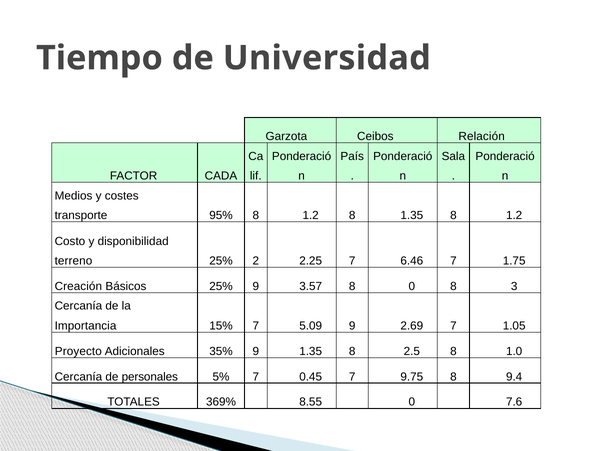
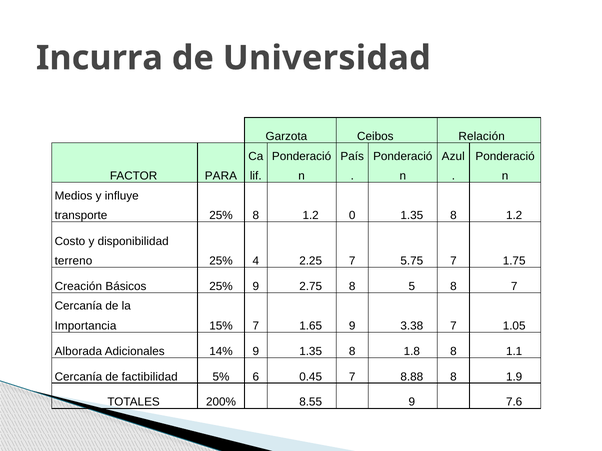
Tiempo: Tiempo -> Incurra (99, 58)
Sala: Sala -> Azul (453, 156)
CADA: CADA -> PARA (221, 176)
costes: costes -> influye (122, 196)
transporte 95%: 95% -> 25% (221, 216)
1.2 8: 8 -> 0 (352, 216)
2: 2 -> 4 (256, 261)
6.46: 6.46 -> 5.75 (412, 261)
3.57: 3.57 -> 2.75 (311, 287)
8 0: 0 -> 5 (412, 287)
8 3: 3 -> 7 (514, 287)
5.09: 5.09 -> 1.65 (311, 326)
2.69: 2.69 -> 3.38 (412, 326)
Proyecto: Proyecto -> Alborada (78, 352)
35%: 35% -> 14% (221, 352)
2.5: 2.5 -> 1.8 (412, 352)
1.0: 1.0 -> 1.1 (514, 352)
personales: personales -> factibilidad (150, 377)
5% 7: 7 -> 6 (256, 377)
9.75: 9.75 -> 8.88 (412, 377)
9.4: 9.4 -> 1.9 (514, 377)
369%: 369% -> 200% (221, 403)
8.55 0: 0 -> 9 (412, 403)
